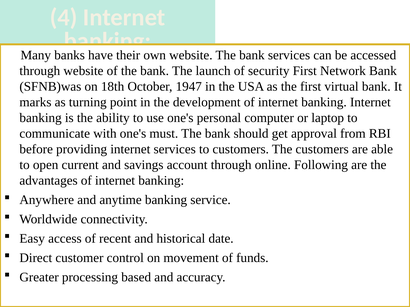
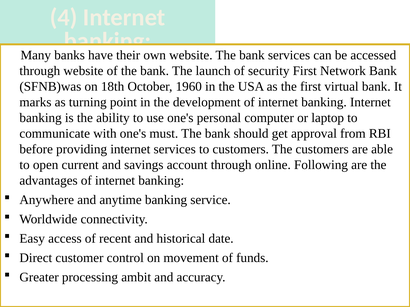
1947: 1947 -> 1960 (189, 87)
based: based -> ambit (136, 278)
